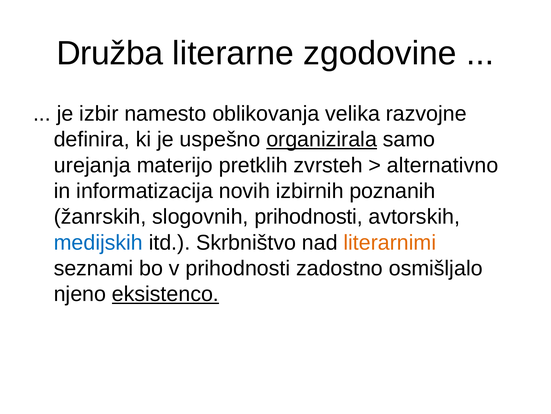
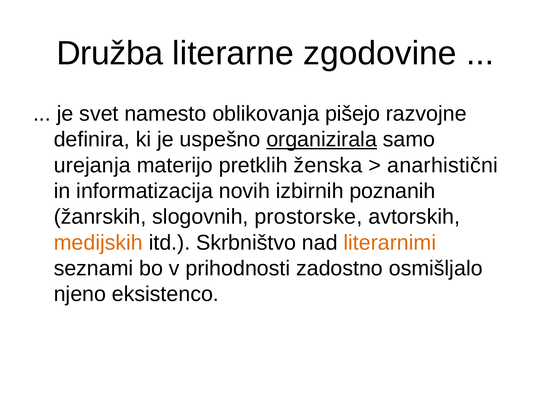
izbir: izbir -> svet (99, 114)
velika: velika -> pišejo (353, 114)
zvrsteh: zvrsteh -> ženska (328, 165)
alternativno: alternativno -> anarhistični (443, 165)
slogovnih prihodnosti: prihodnosti -> prostorske (308, 216)
medijskih colour: blue -> orange (98, 242)
eksistenco underline: present -> none (165, 294)
